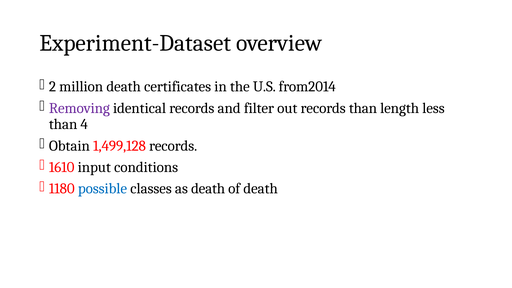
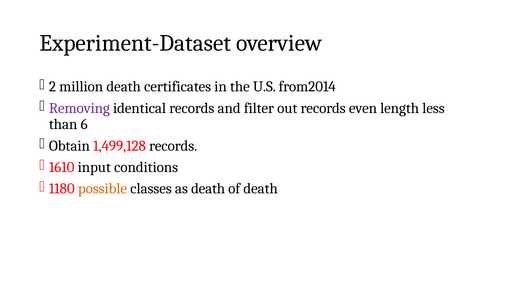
records than: than -> even (363, 108)
4: 4 -> 6 (84, 124)
possible colour: blue -> orange (102, 189)
